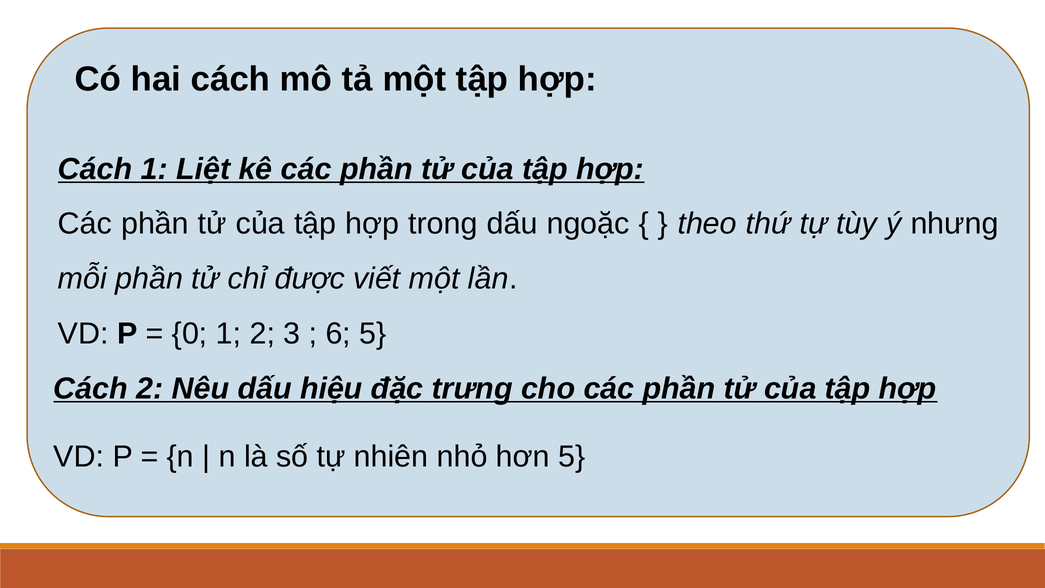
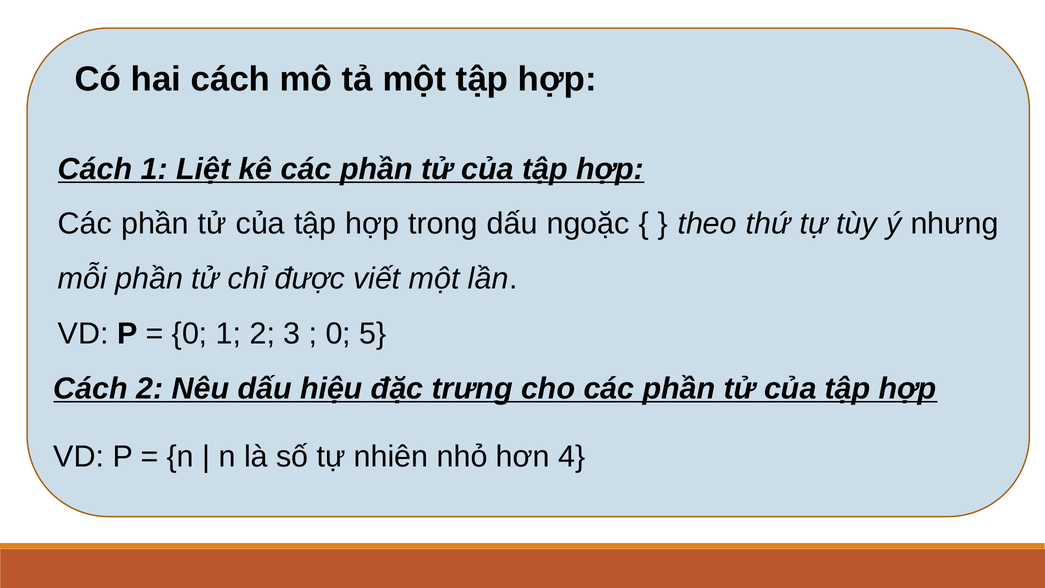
6: 6 -> 0 (338, 334)
hơn 5: 5 -> 4 (572, 456)
